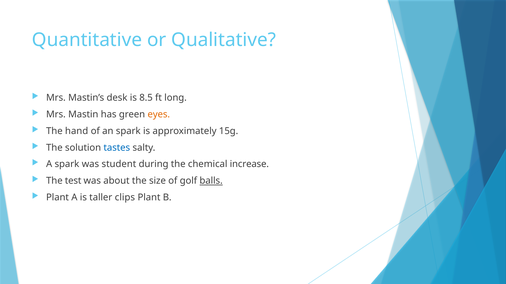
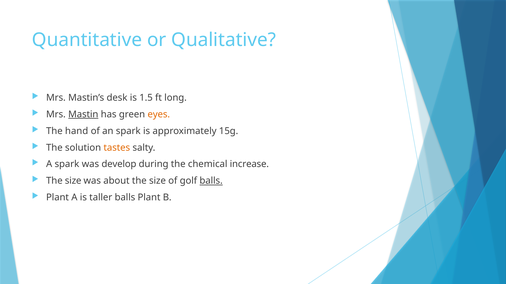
8.5: 8.5 -> 1.5 (146, 98)
Mastin underline: none -> present (83, 115)
tastes colour: blue -> orange (117, 148)
student: student -> develop (119, 165)
test: test -> size (73, 181)
taller clips: clips -> balls (125, 198)
